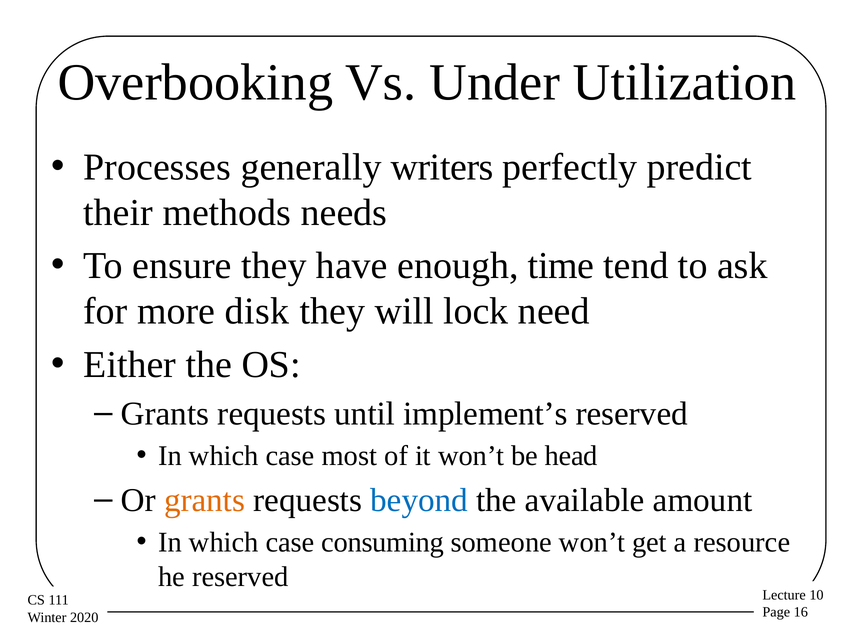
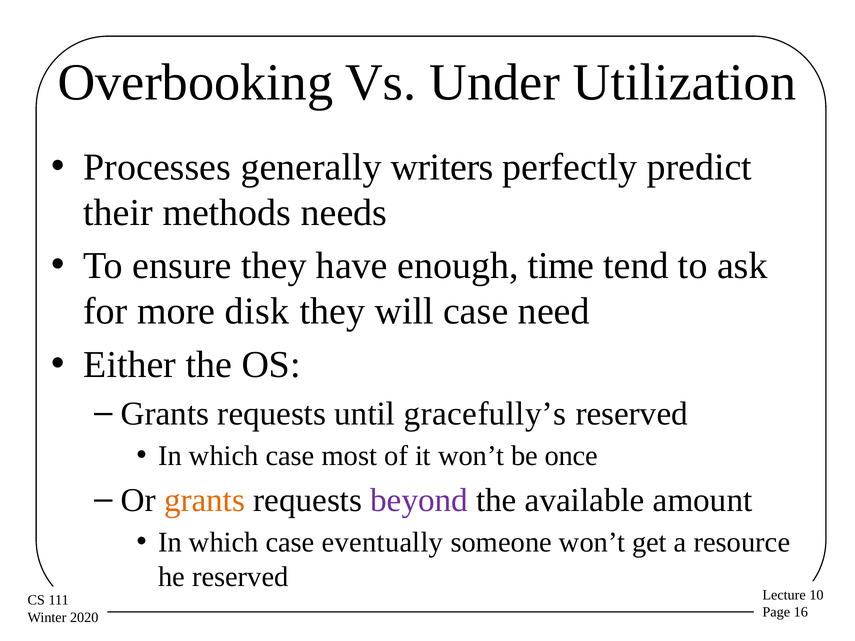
will lock: lock -> case (476, 311)
implement’s: implement’s -> gracefully’s (485, 414)
head: head -> once (571, 456)
beyond colour: blue -> purple (419, 500)
consuming: consuming -> eventually (382, 543)
